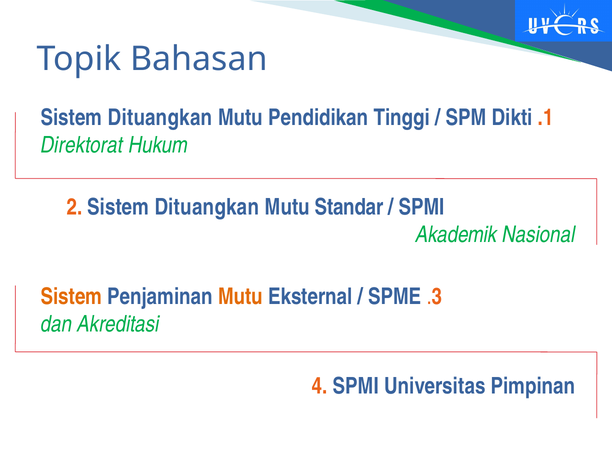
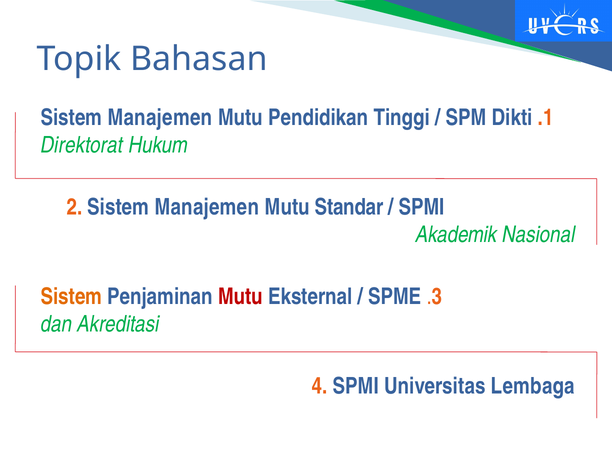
Dituangkan: Dituangkan -> Manajemen (160, 118)
2 Sistem Dituangkan: Dituangkan -> Manajemen (207, 207)
Mutu colour: orange -> red (241, 297)
Pimpinan: Pimpinan -> Lembaga (533, 386)
